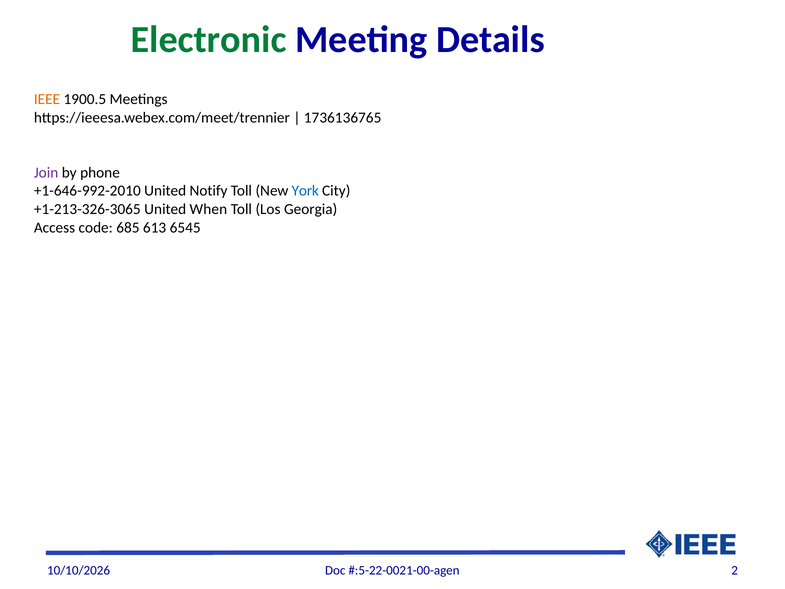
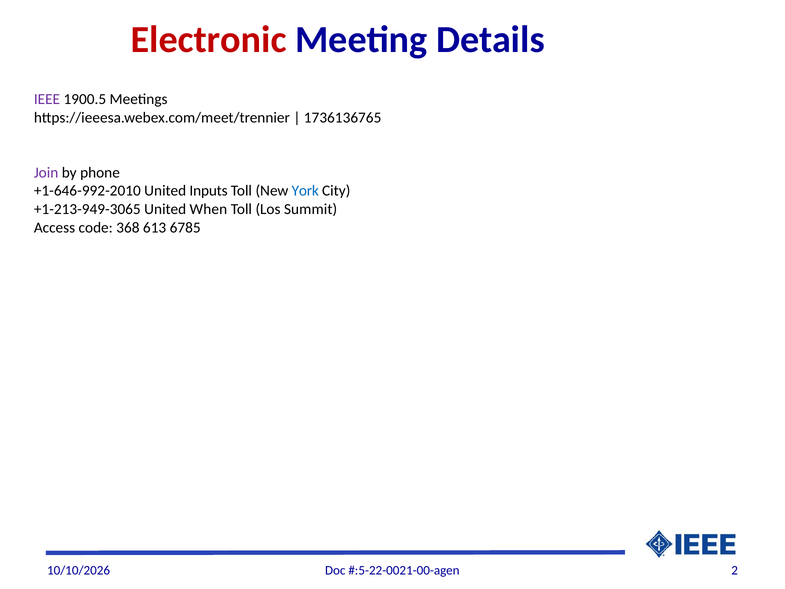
Electronic colour: green -> red (209, 39)
IEEE colour: orange -> purple (47, 99)
Notify: Notify -> Inputs (209, 191)
+1-213-326-3065: +1-213-326-3065 -> +1-213-949-3065 (87, 209)
Georgia: Georgia -> Summit (311, 209)
685: 685 -> 368 (128, 227)
6545: 6545 -> 6785 (185, 227)
